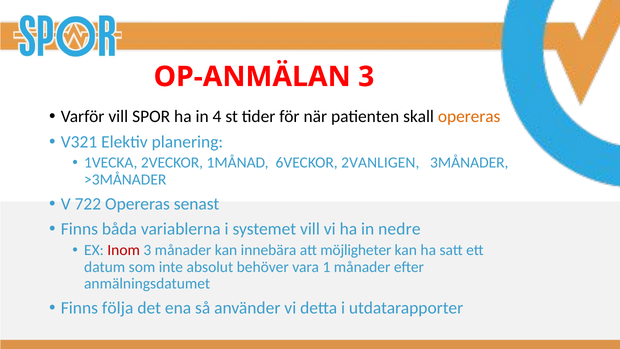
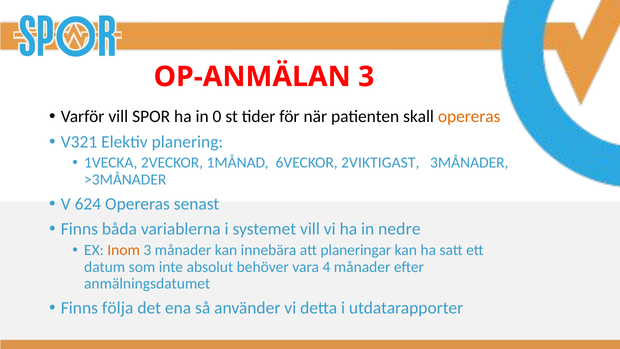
4: 4 -> 0 (217, 116)
2VANLIGEN: 2VANLIGEN -> 2VIKTIGAST (380, 163)
722: 722 -> 624 (88, 204)
Inom colour: red -> orange (124, 250)
möjligheter: möjligheter -> planeringar (356, 250)
1: 1 -> 4 (326, 267)
